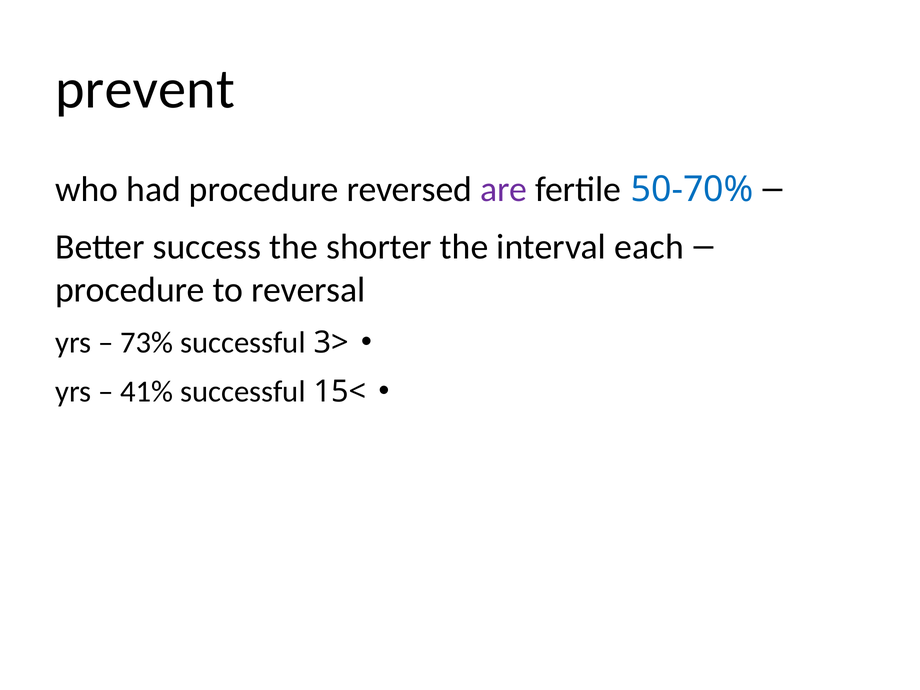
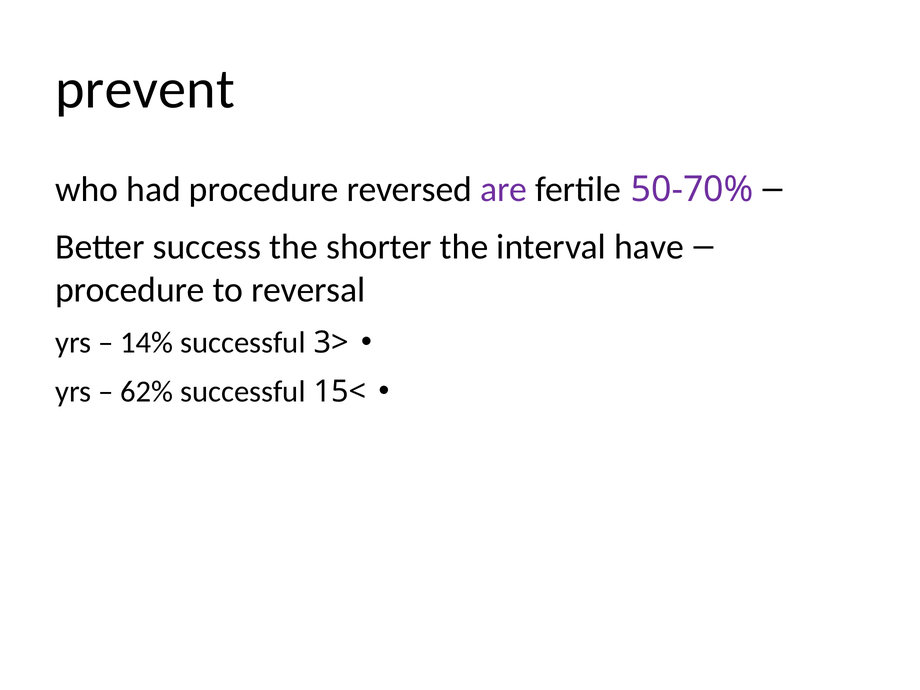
50-70% colour: blue -> purple (692, 190)
each: each -> have (649, 247)
73%: 73% -> 14% (147, 343)
41%: 41% -> 62% (147, 392)
